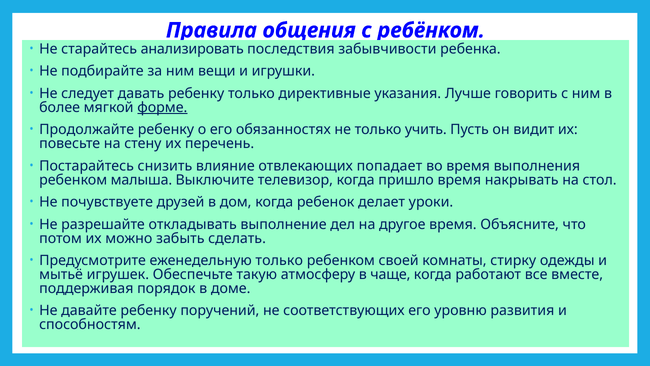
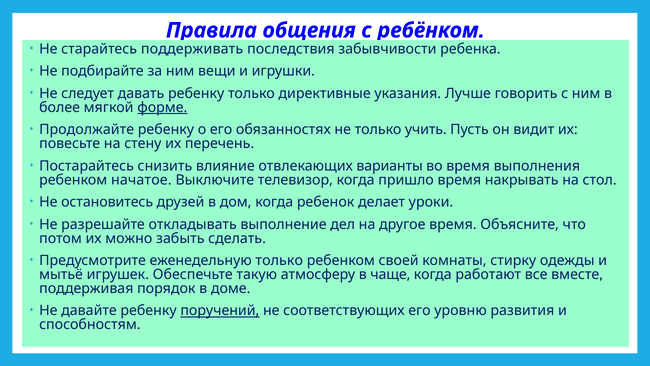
анализировать: анализировать -> поддерживать (192, 49)
попадает: попадает -> варианты (390, 166)
малыша: малыша -> начатое (141, 180)
почувствуете: почувствуете -> остановитесь (107, 202)
поручений underline: none -> present (220, 310)
